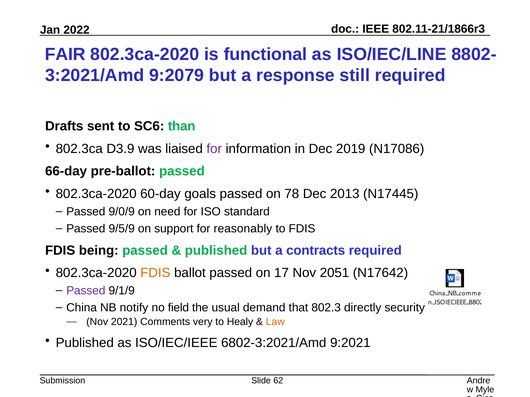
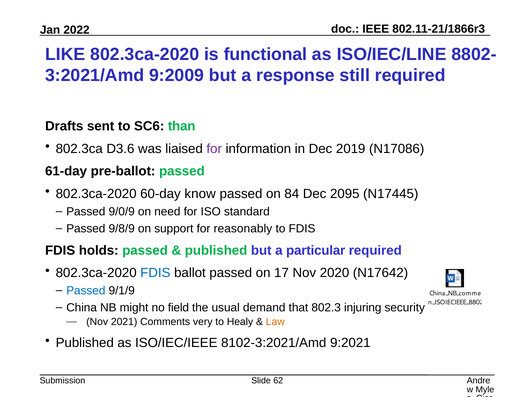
FAIR: FAIR -> LIKE (65, 54)
9:2079: 9:2079 -> 9:2009 (177, 75)
D3.9: D3.9 -> D3.6 (120, 149)
66-day: 66-day -> 61-day (66, 171)
goals: goals -> know (200, 194)
78: 78 -> 84 (292, 194)
2013: 2013 -> 2095 (345, 194)
9/5/9: 9/5/9 -> 9/8/9 (122, 229)
being: being -> holds (99, 251)
contracts: contracts -> particular (316, 251)
FDIS colour: orange -> blue (155, 273)
2051: 2051 -> 2020 (334, 273)
Passed colour: purple -> blue (86, 291)
notify: notify -> might (134, 308)
directly: directly -> injuring (363, 308)
6802-3:2021/Amd: 6802-3:2021/Amd -> 8102-3:2021/Amd (274, 343)
